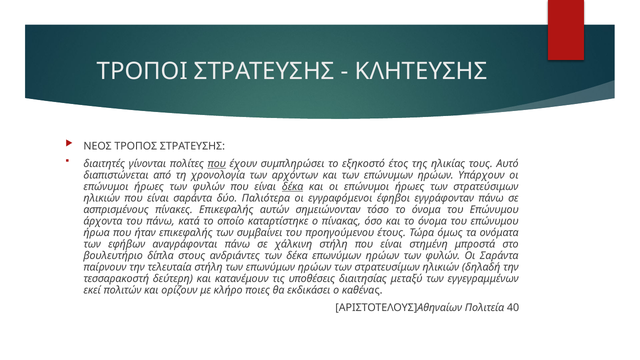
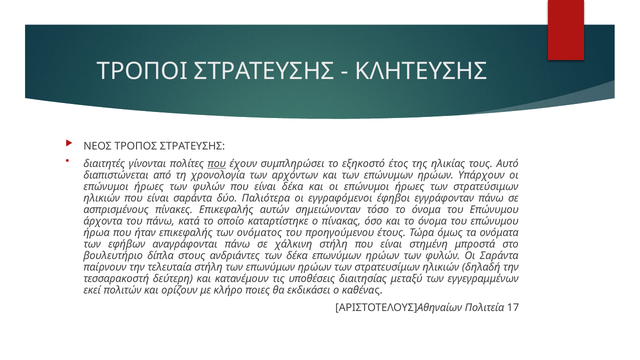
δέκα underline: present -> none (293, 187)
συμβαίνει: συμβαίνει -> ονόματος (259, 233)
40: 40 -> 17 (513, 308)
